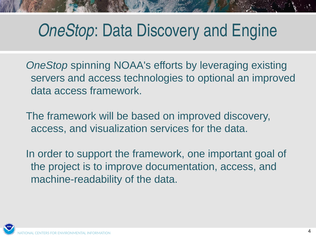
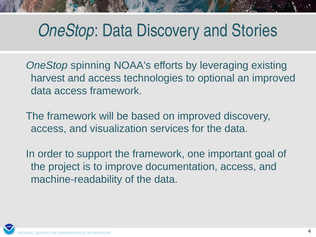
Engine: Engine -> Stories (255, 30)
servers: servers -> harvest (48, 78)
